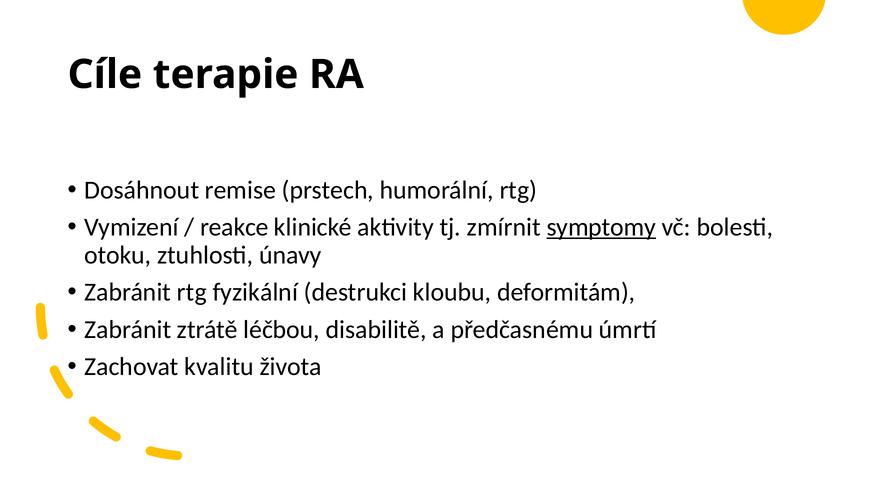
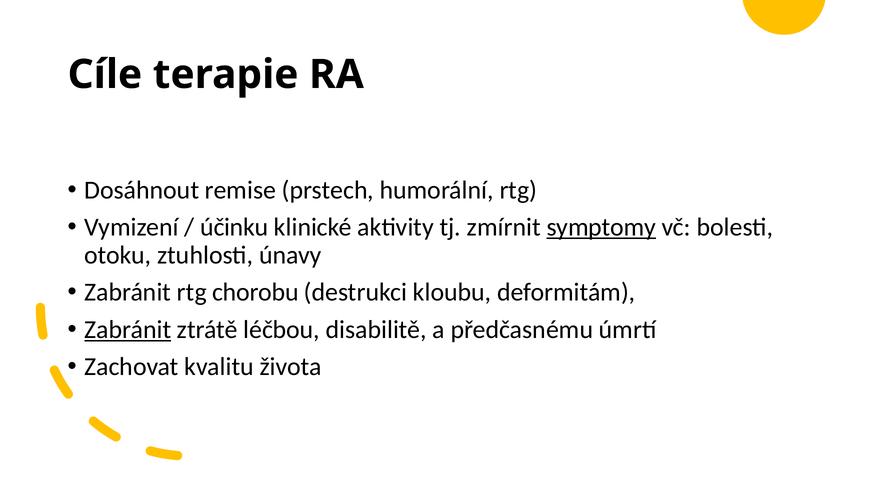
reakce: reakce -> účinku (234, 227)
fyzikální: fyzikální -> chorobu (255, 292)
Zabránit underline: none -> present (128, 329)
